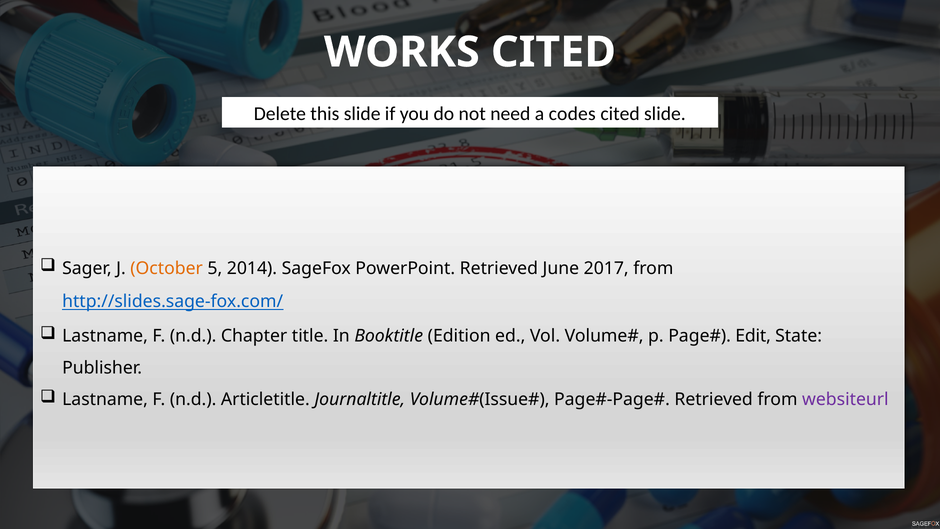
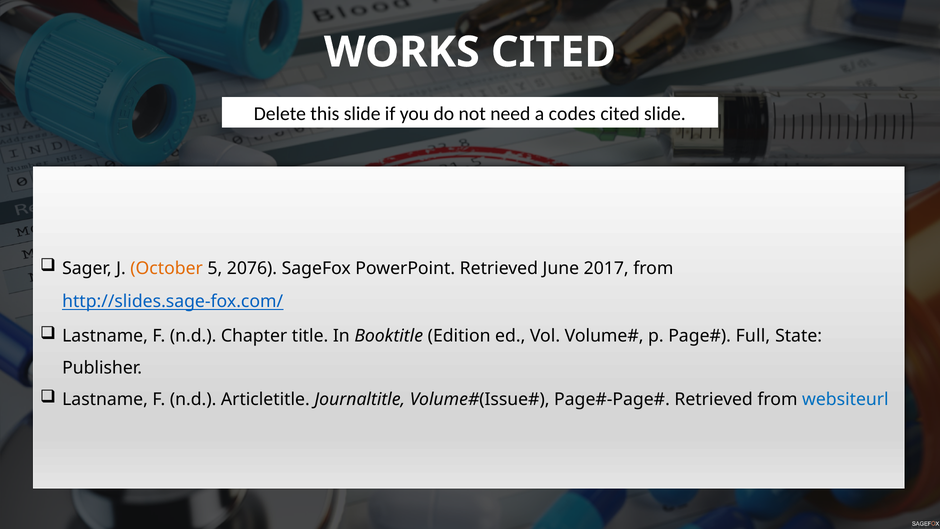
2014: 2014 -> 2076 (252, 268)
Edit: Edit -> Full (753, 336)
websiteurl colour: purple -> blue (845, 399)
